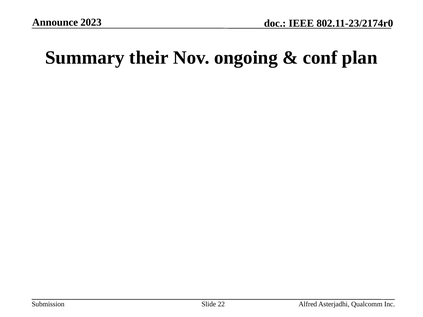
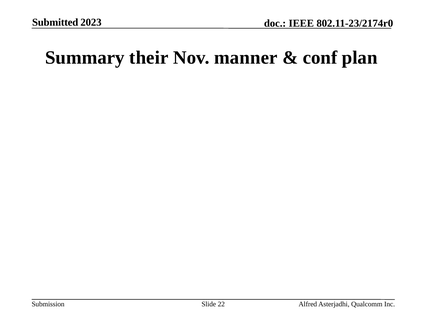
Announce: Announce -> Submitted (55, 22)
ongoing: ongoing -> manner (246, 58)
